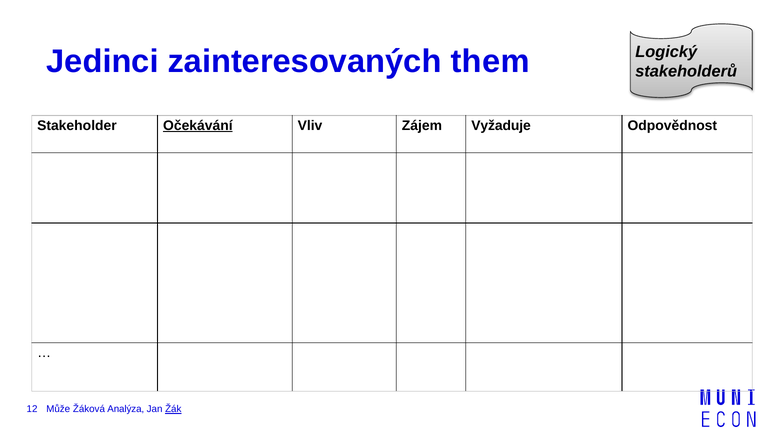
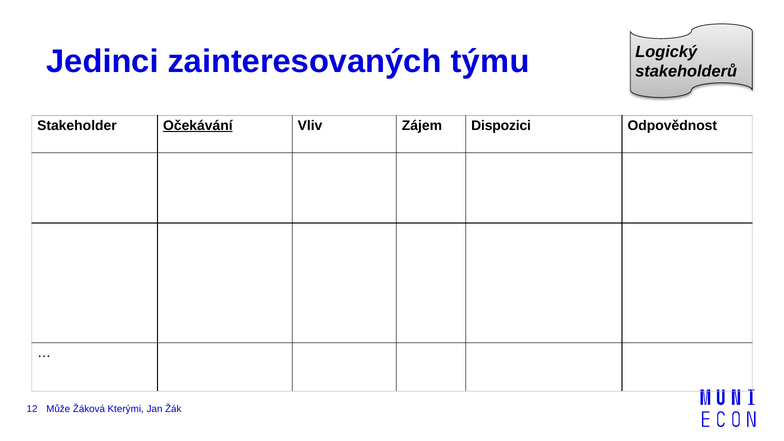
them: them -> týmu (490, 62)
Vyžaduje: Vyžaduje -> Dispozici (501, 126)
Analýza: Analýza -> Kterými (126, 409)
Žák underline: present -> none (173, 409)
